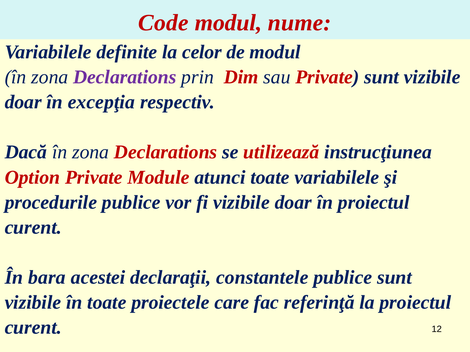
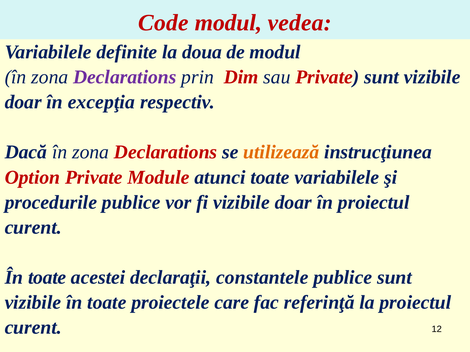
nume: nume -> vedea (300, 23)
celor: celor -> doua (202, 52)
utilizează colour: red -> orange (281, 152)
bara: bara -> toate (47, 278)
